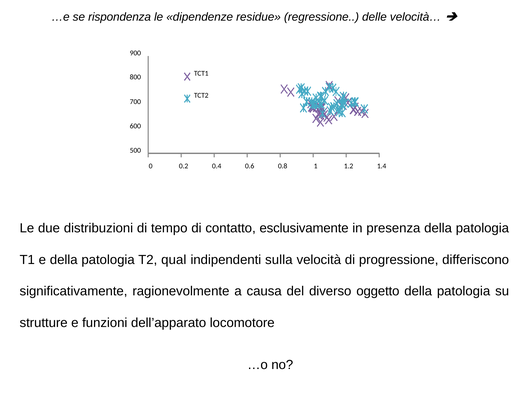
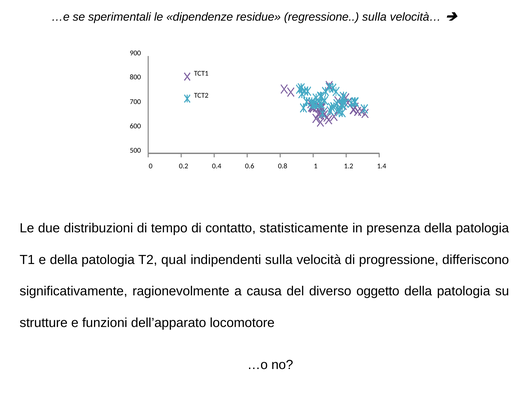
rispondenza: rispondenza -> sperimentali (120, 17)
regressione delle: delle -> sulla (374, 17)
esclusivamente: esclusivamente -> statisticamente (304, 228)
